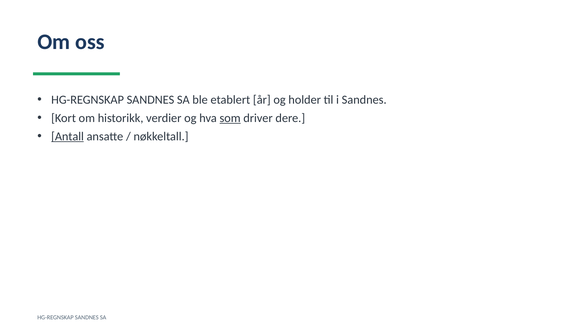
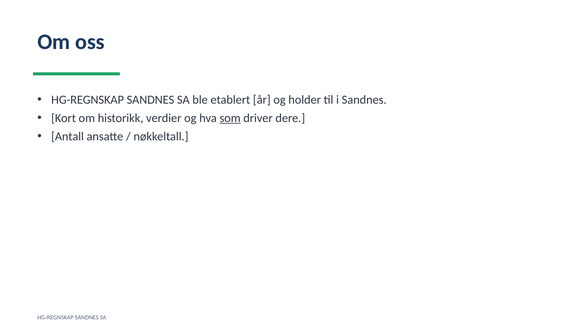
Antall underline: present -> none (68, 136)
